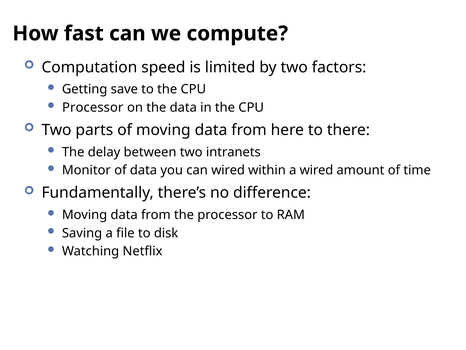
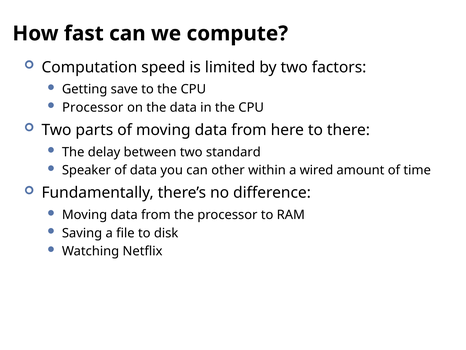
intranets: intranets -> standard (233, 152)
Monitor: Monitor -> Speaker (86, 170)
can wired: wired -> other (228, 170)
